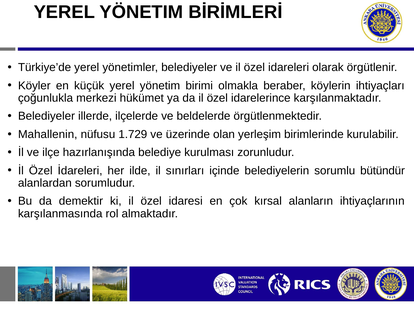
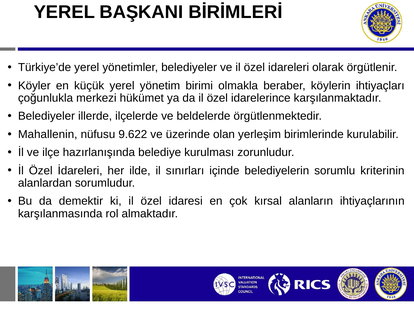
YÖNETIM: YÖNETIM -> BAŞKANI (141, 12)
1.729: 1.729 -> 9.622 (133, 135)
bütündür: bütündür -> kriterinin (382, 171)
